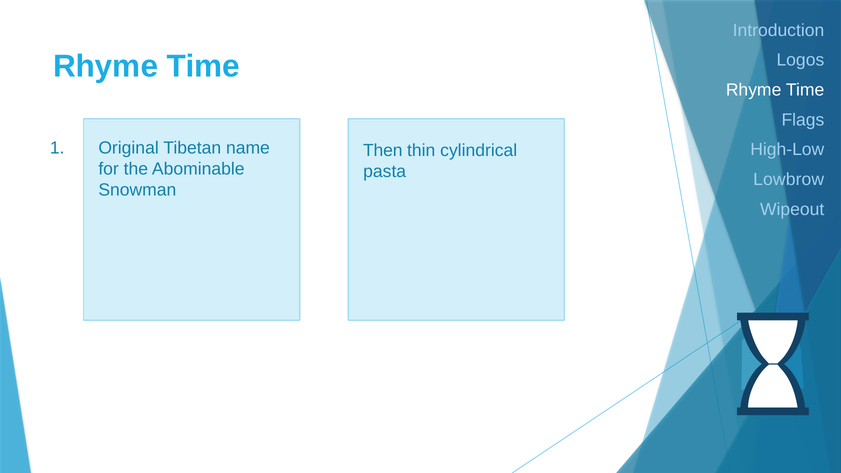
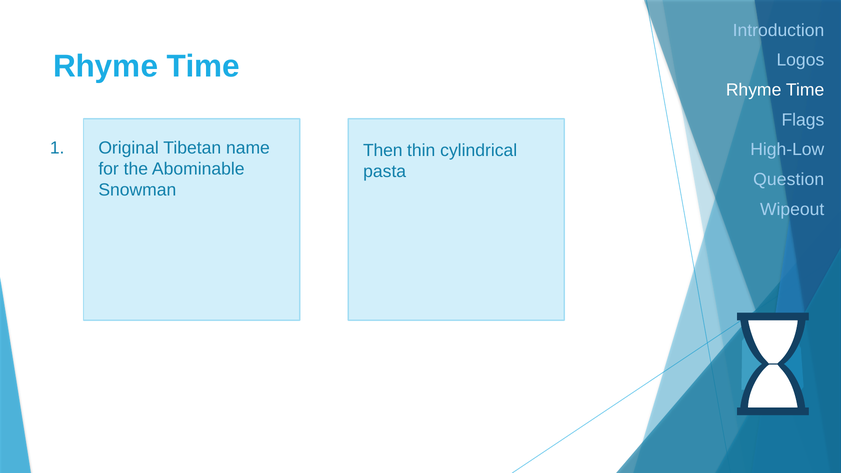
Lowbrow: Lowbrow -> Question (789, 180)
